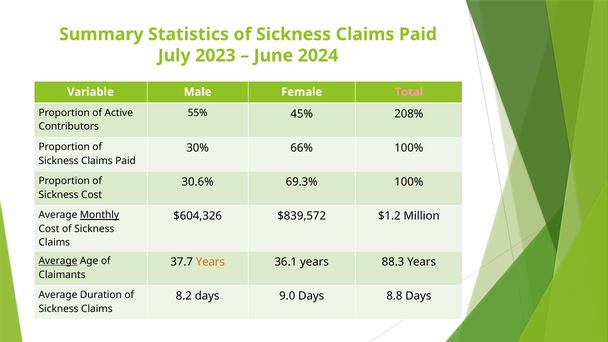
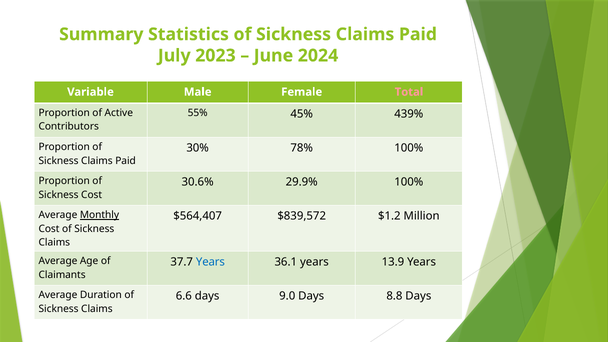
208%: 208% -> 439% (409, 114)
66%: 66% -> 78% (302, 148)
69.3%: 69.3% -> 29.9% (302, 182)
$604,326: $604,326 -> $564,407 (198, 216)
Average underline: present -> none (58, 261)
Years colour: orange -> blue (210, 262)
88.3: 88.3 -> 13.9 (393, 262)
8.2: 8.2 -> 6.6 (184, 296)
